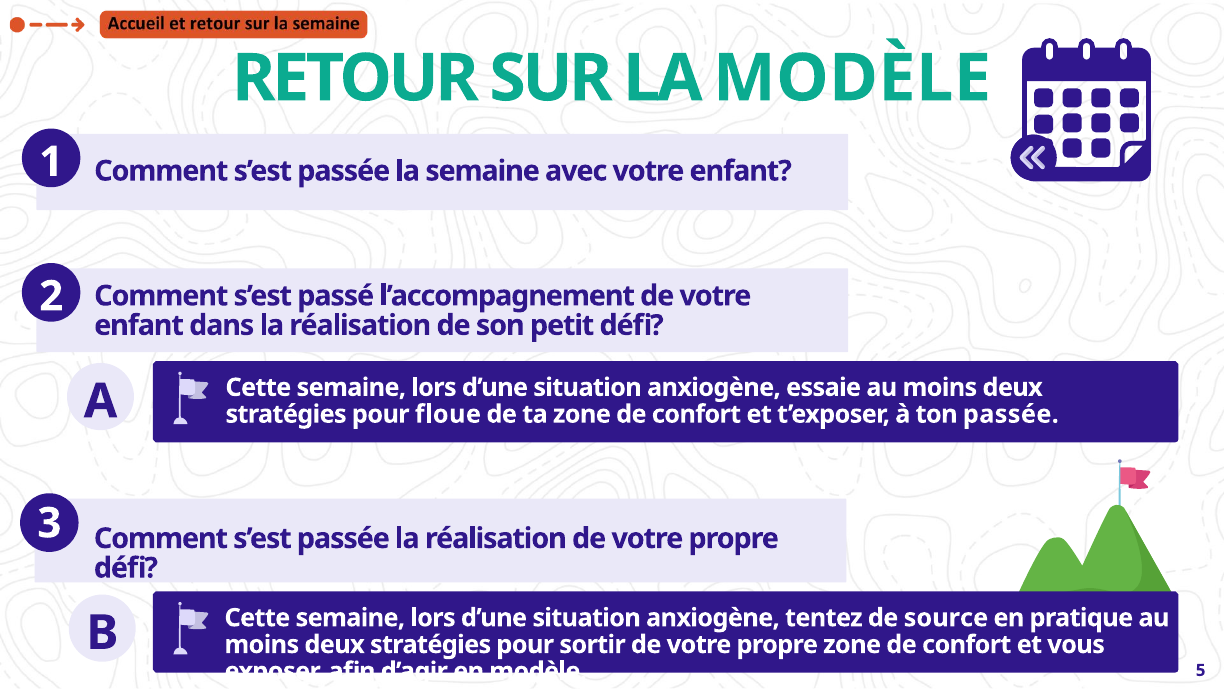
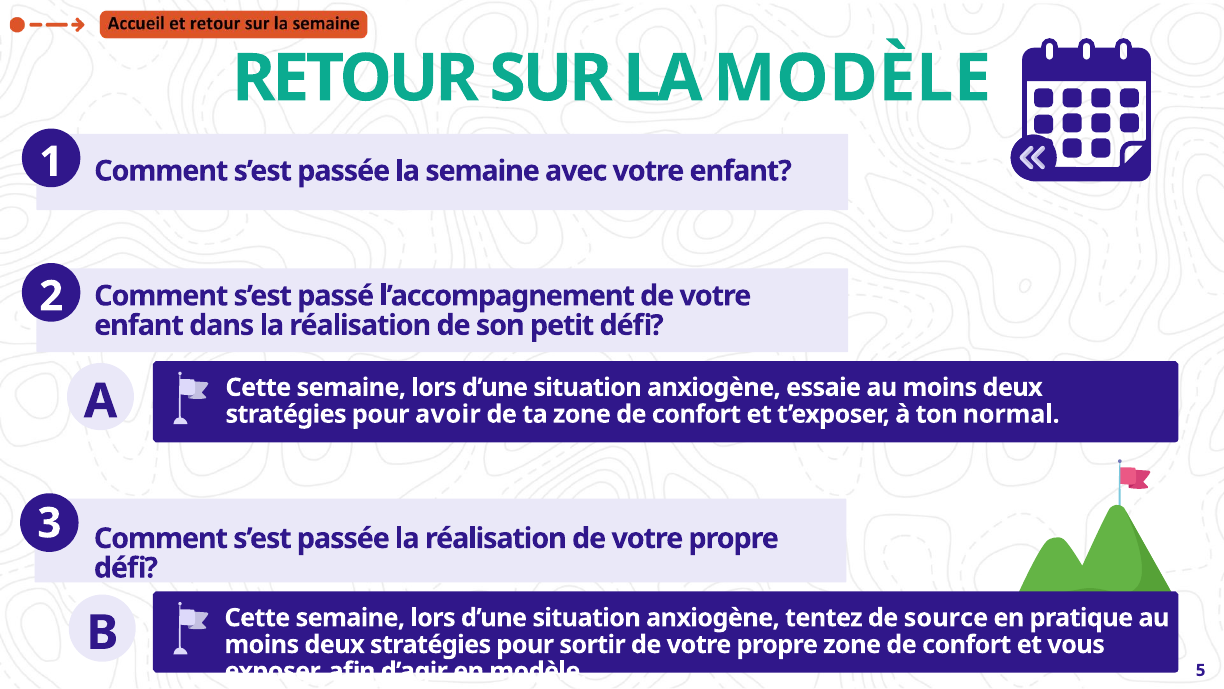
floue: floue -> avoir (448, 414)
ton passée: passée -> normal (1011, 414)
